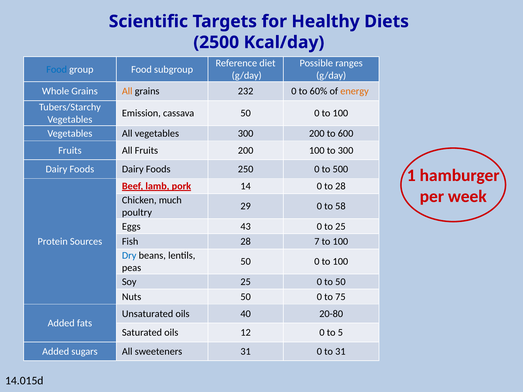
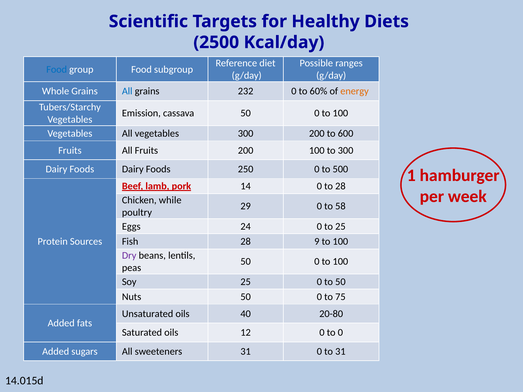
All colour: orange -> blue (127, 91)
much: much -> while (170, 200)
43: 43 -> 24 (246, 227)
7: 7 -> 9 (317, 242)
Dry colour: blue -> purple (129, 256)
to 5: 5 -> 0 (340, 333)
